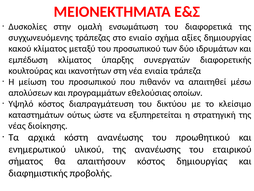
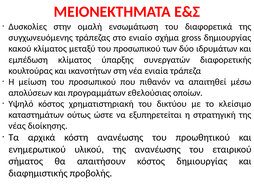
αξίες: αξίες -> gross (191, 38)
διαπραγμάτευση: διαπραγμάτευση -> χρηματιστηριακή (101, 104)
